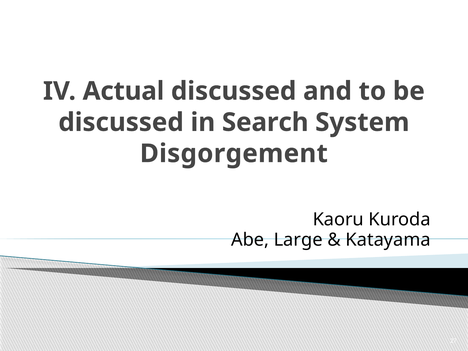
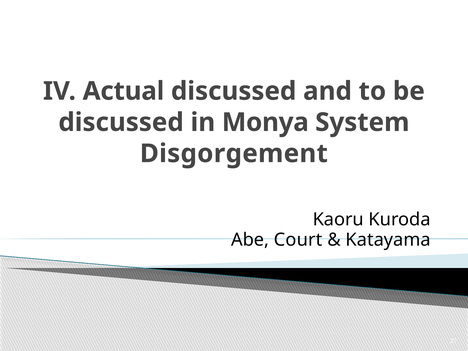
Search: Search -> Monya (265, 122)
Large: Large -> Court (298, 240)
